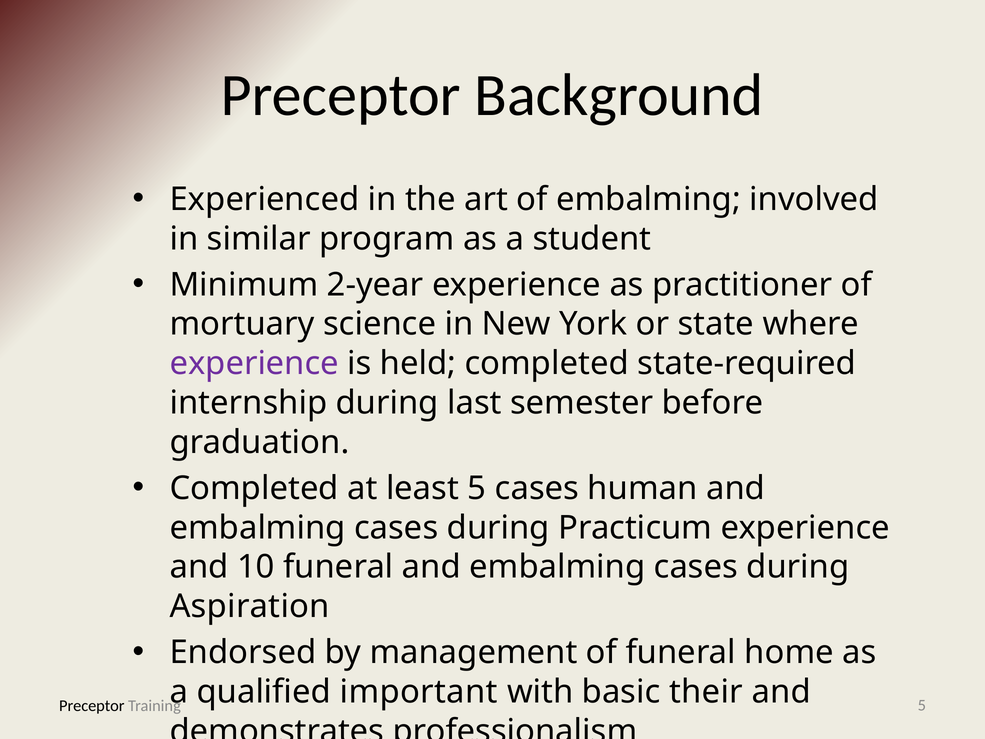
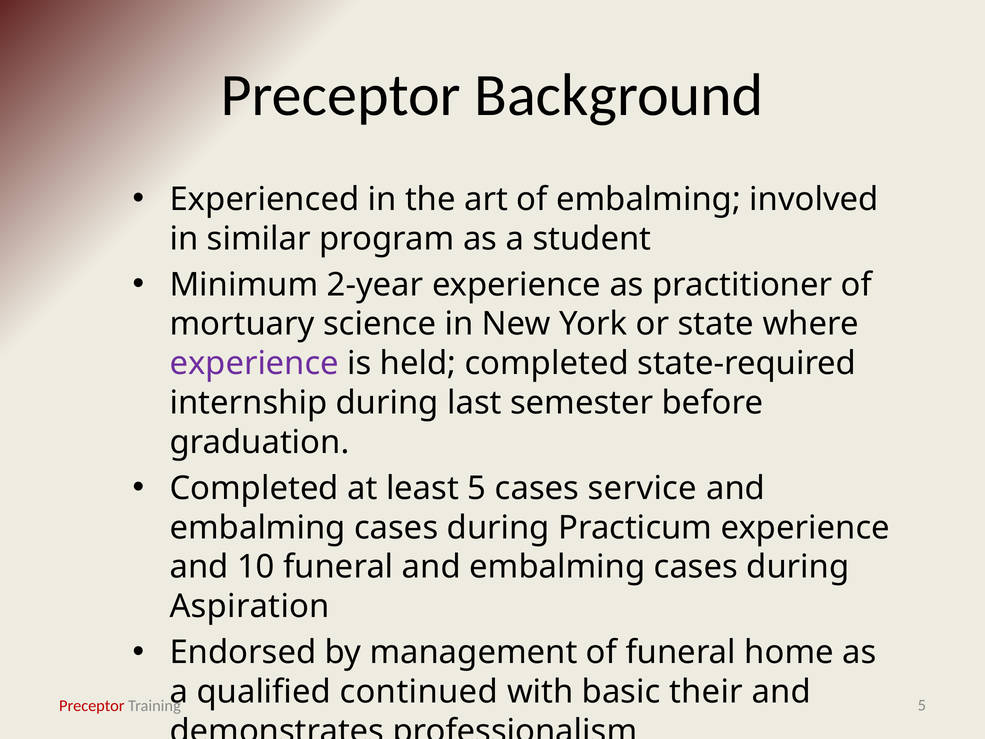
human: human -> service (642, 488)
important: important -> continued (419, 692)
Preceptor colour: black -> red (92, 705)
